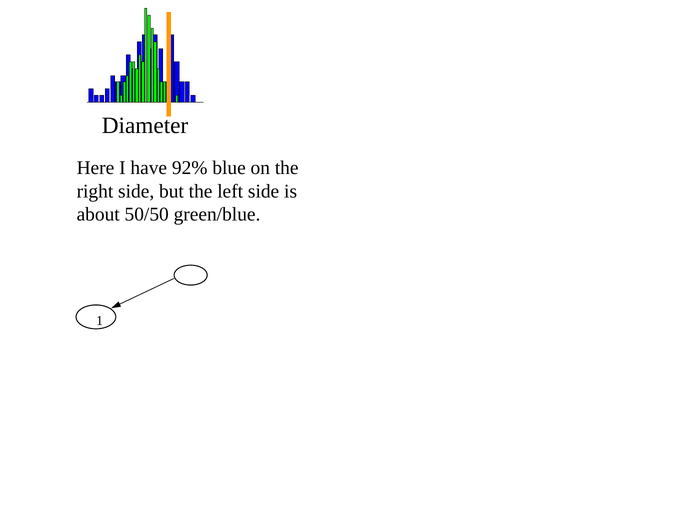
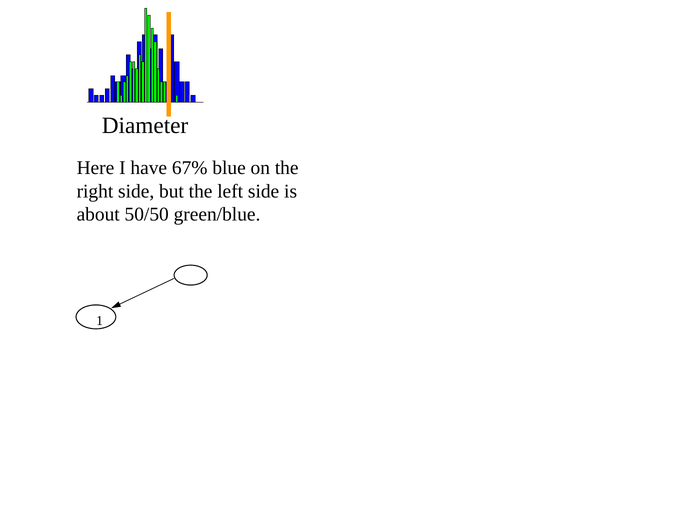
92%: 92% -> 67% (190, 168)
